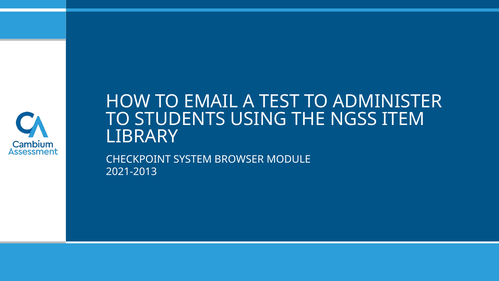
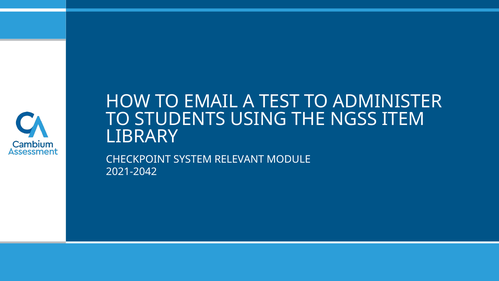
BROWSER: BROWSER -> RELEVANT (239, 159)
2021-2013: 2021-2013 -> 2021-2042 (131, 172)
